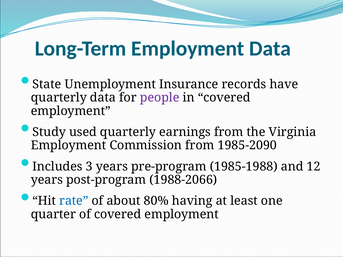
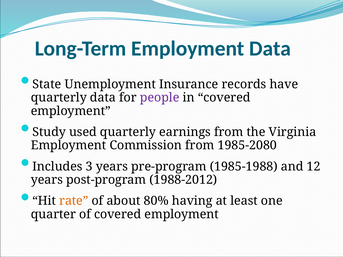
1985-2090: 1985-2090 -> 1985-2080 (247, 146)
1988-2066: 1988-2066 -> 1988-2012 (183, 180)
rate colour: blue -> orange (74, 201)
